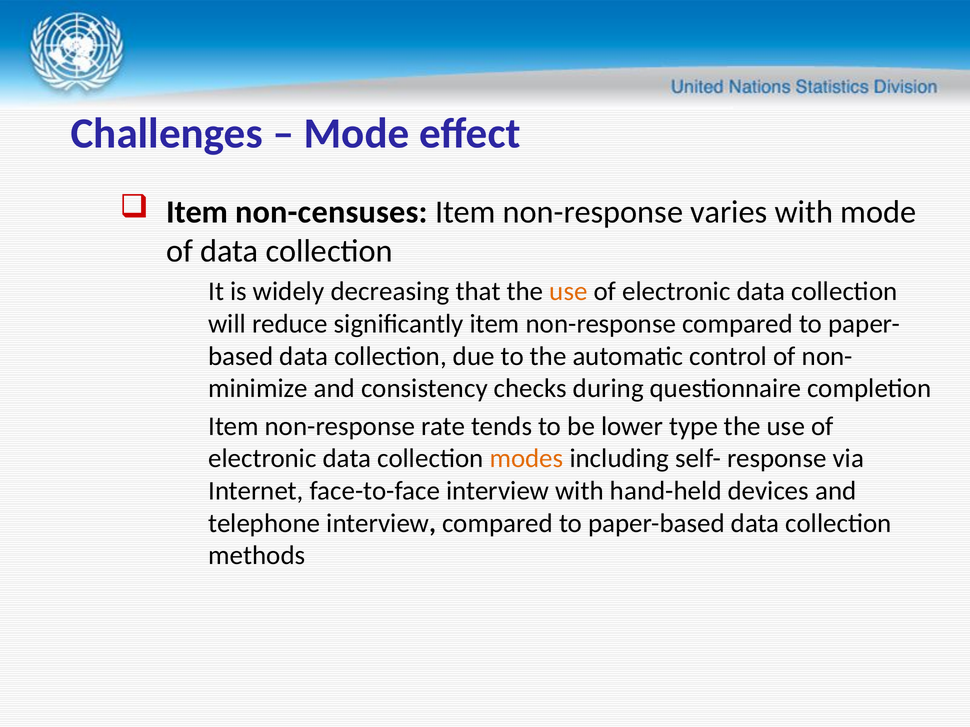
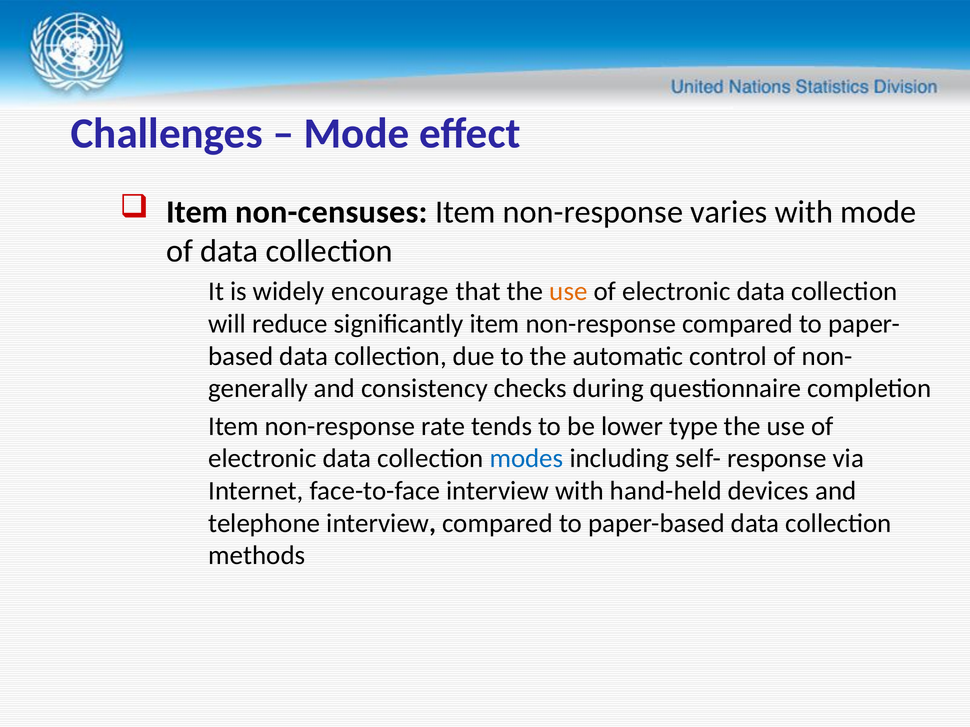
decreasing: decreasing -> encourage (390, 292)
minimize: minimize -> generally (258, 389)
modes colour: orange -> blue (527, 459)
